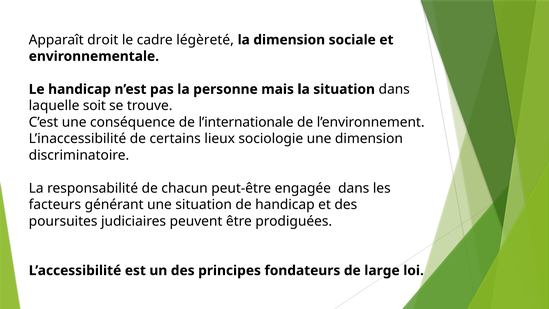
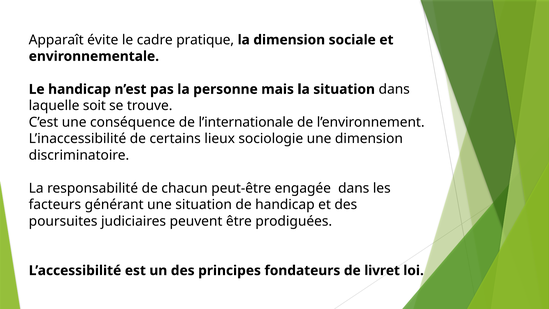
droit: droit -> évite (103, 40)
légèreté: légèreté -> pratique (205, 40)
large: large -> livret (382, 270)
